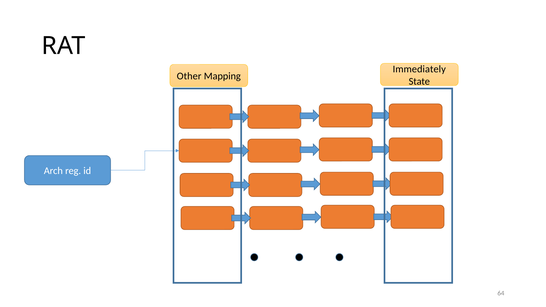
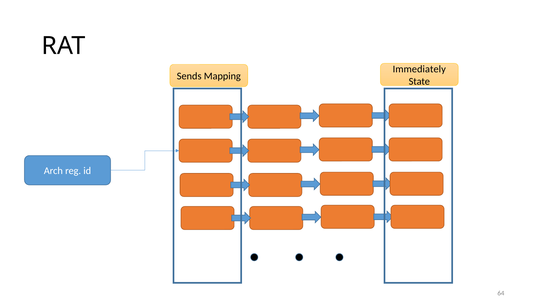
Other: Other -> Sends (189, 76)
